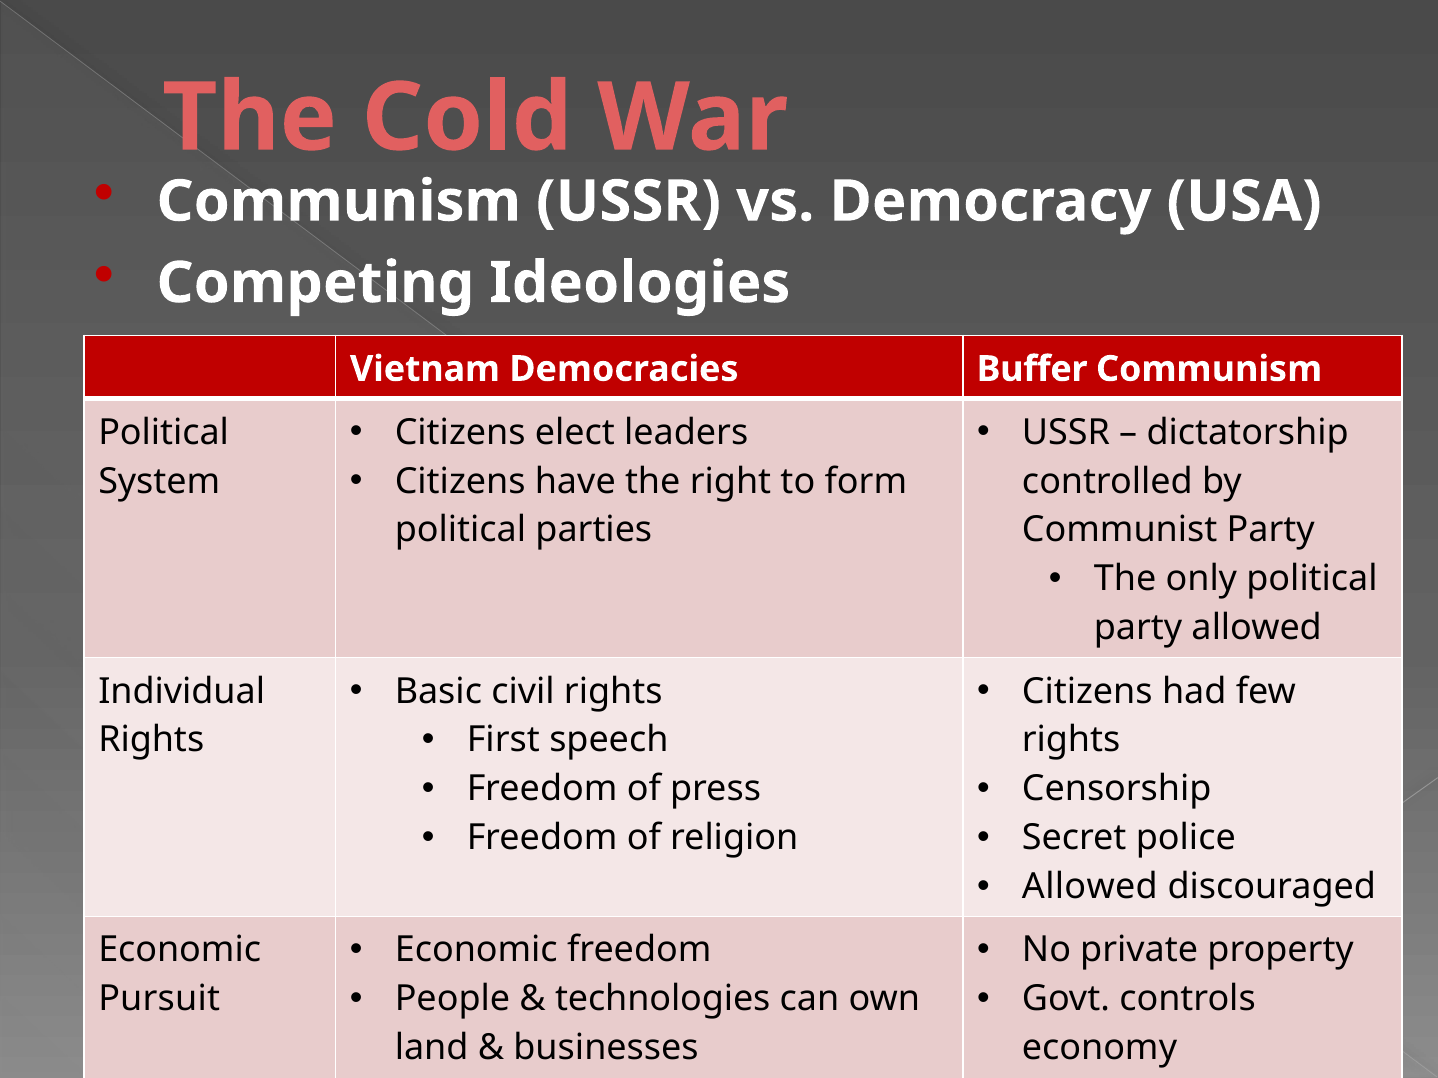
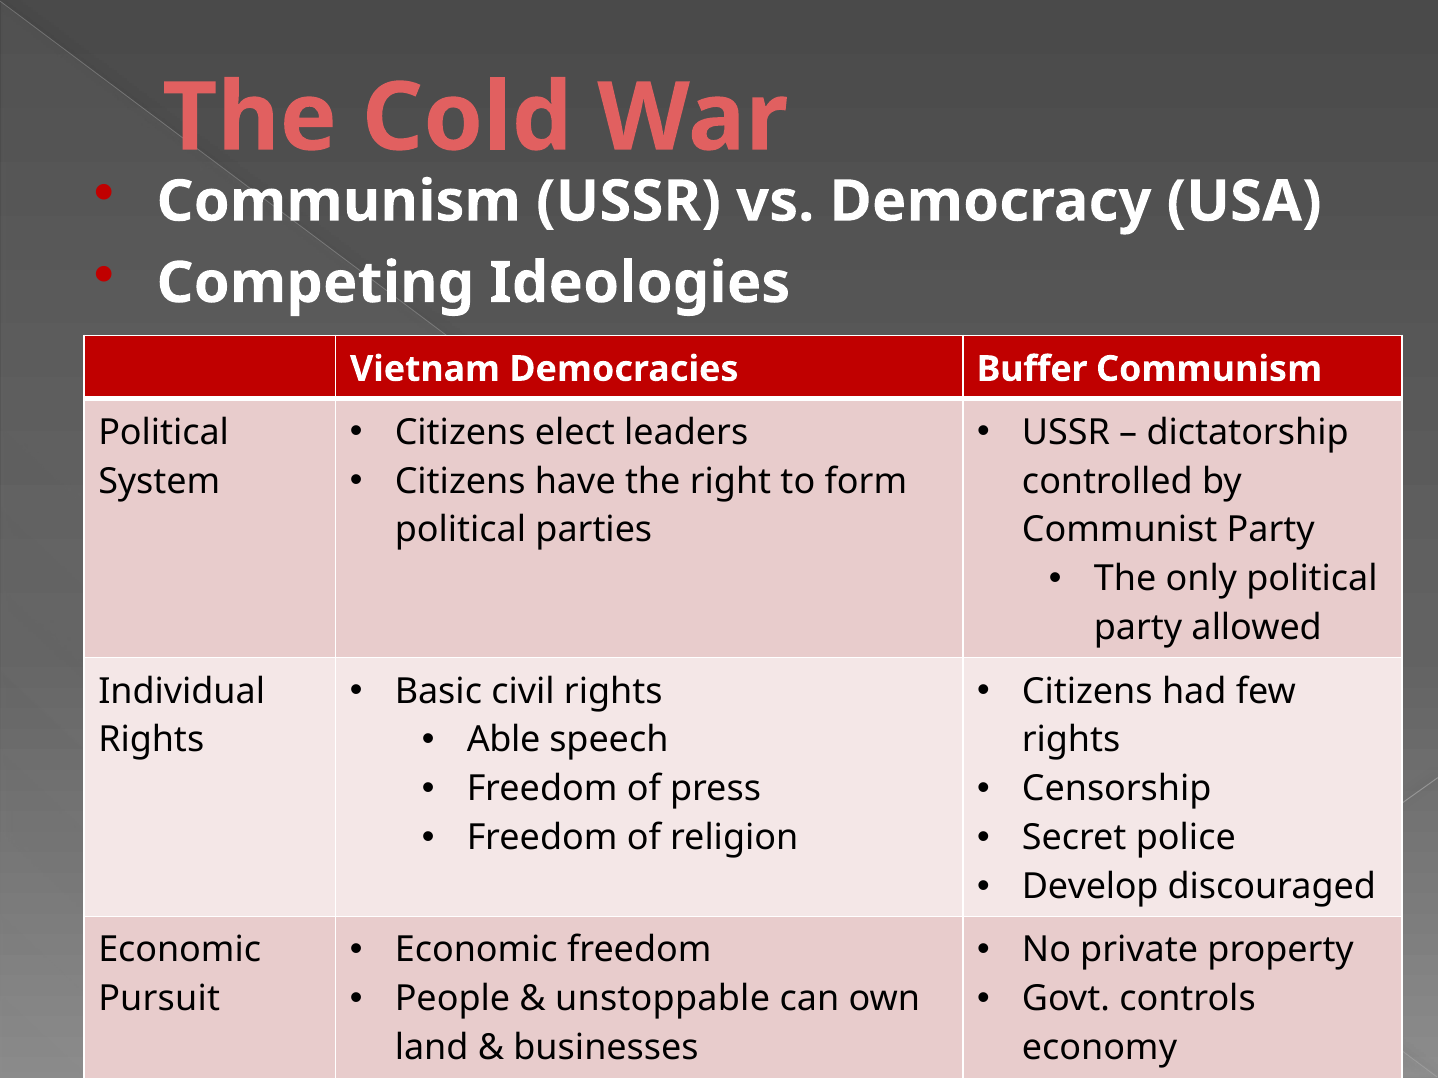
First: First -> Able (504, 740)
Allowed: Allowed -> Develop (1090, 887)
technologies: technologies -> unstoppable (663, 999)
